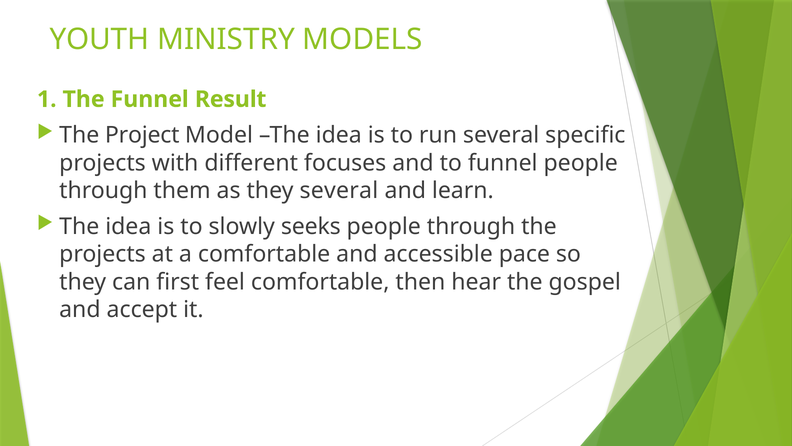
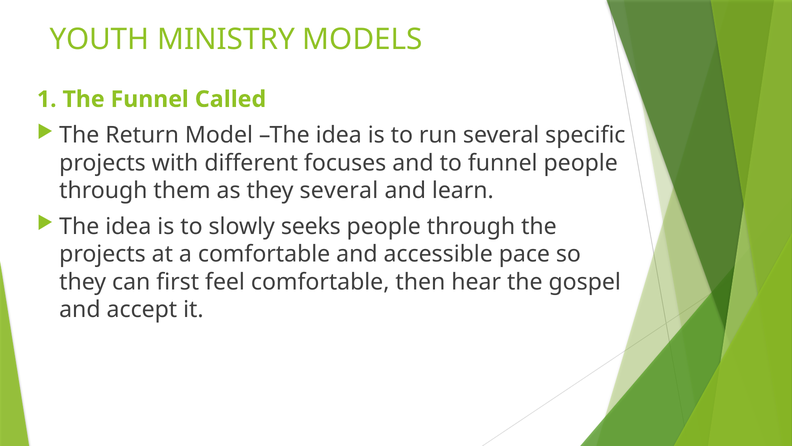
Result: Result -> Called (230, 99)
Project: Project -> Return (142, 135)
